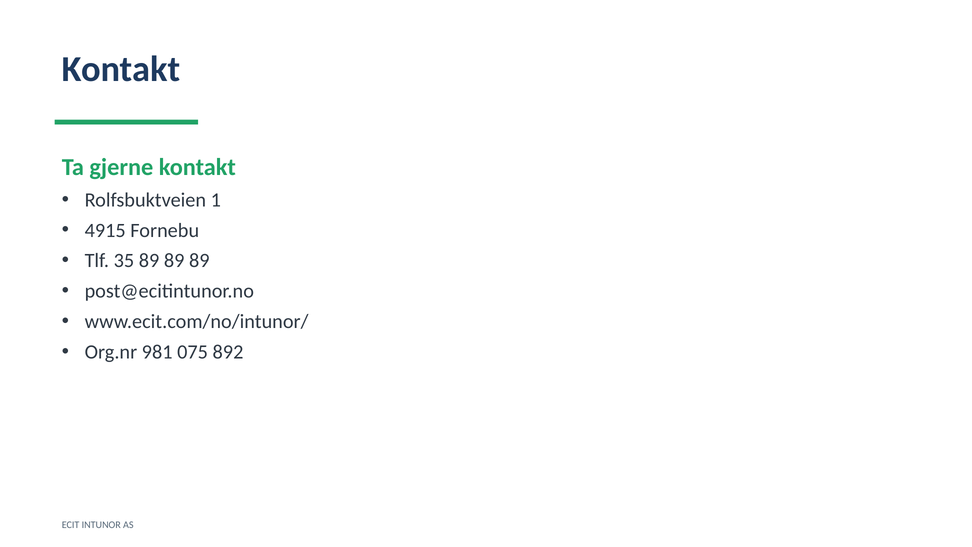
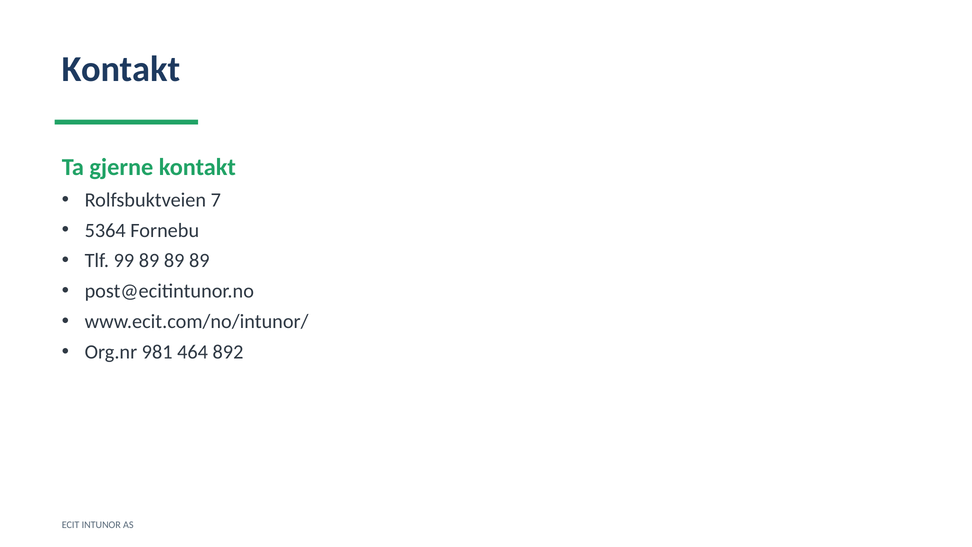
1: 1 -> 7 (216, 200)
4915: 4915 -> 5364 (105, 230)
35: 35 -> 99 (124, 261)
075: 075 -> 464 (193, 352)
